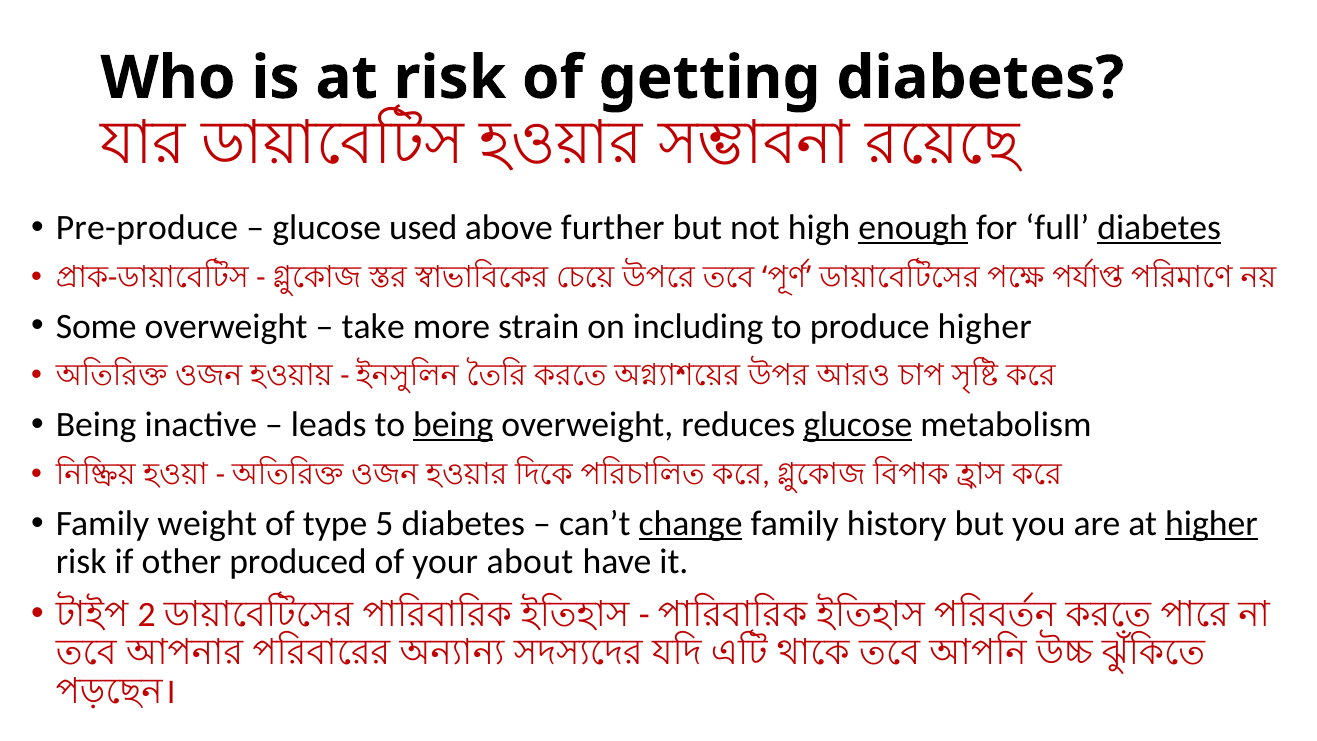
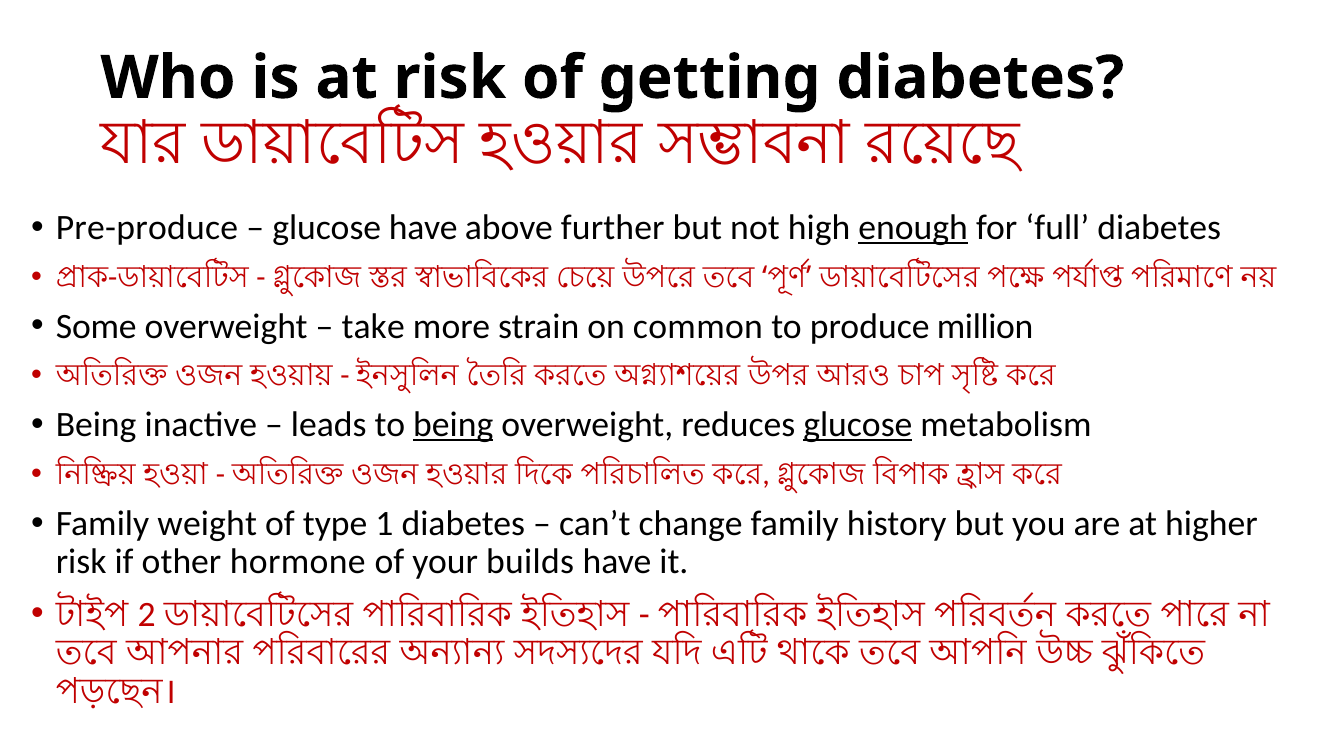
glucose used: used -> have (423, 228)
diabetes underline: present -> none (1159, 228)
including: including -> common (698, 326)
produce higher: higher -> million (985, 326)
5: 5 -> 1 (384, 524)
change underline: present -> none (691, 524)
higher underline: present -> none (1211, 524)
produced: produced -> hormone (298, 562)
about: about -> builds (530, 562)
